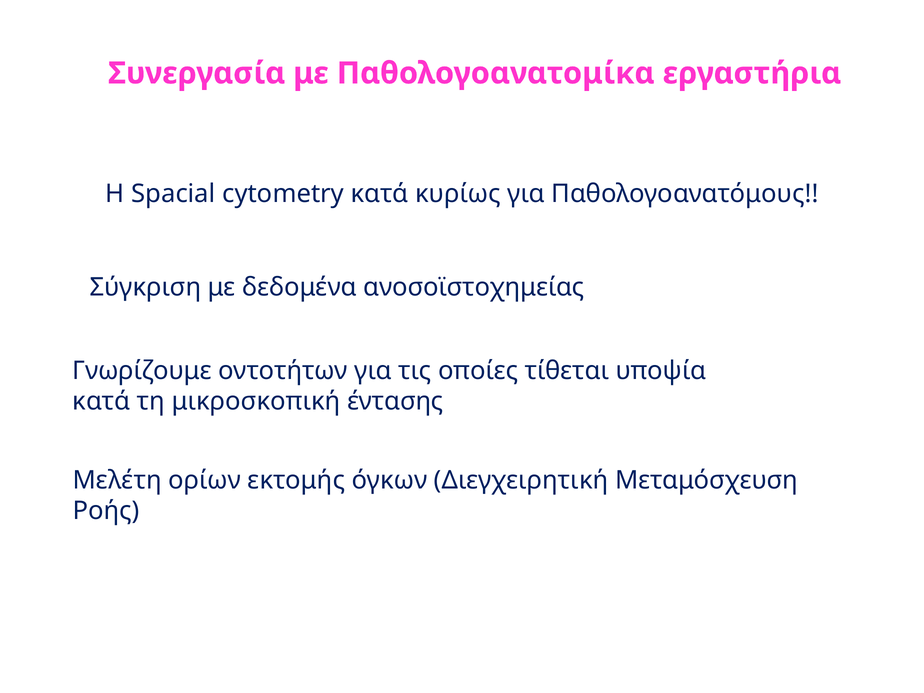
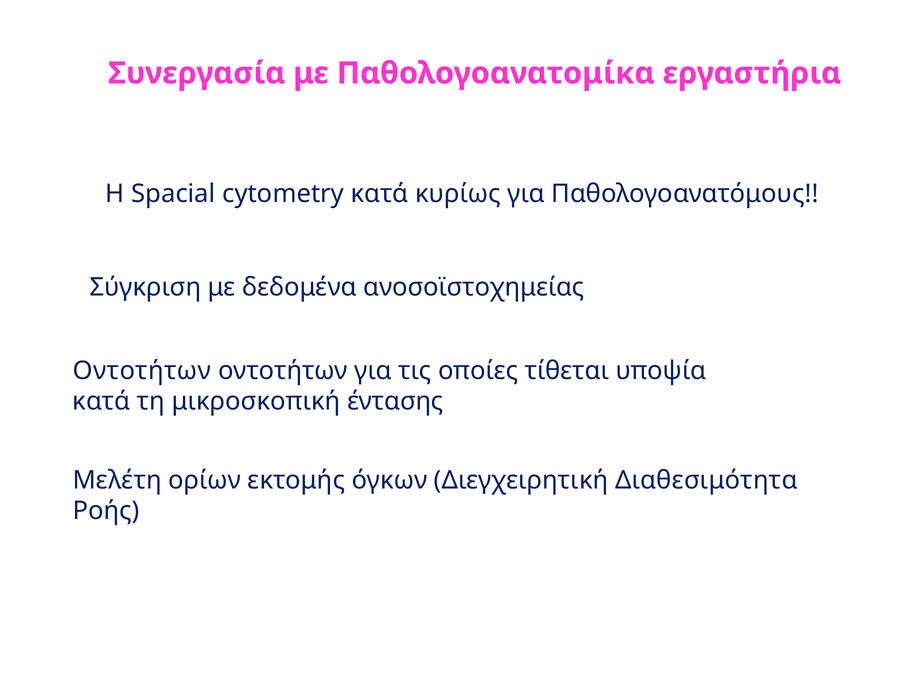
Γνωρίζουμε: Γνωρίζουμε -> Οντοτήτων (142, 371)
Μεταμόσχευση: Μεταμόσχευση -> Διαθεσιμότητα (706, 480)
